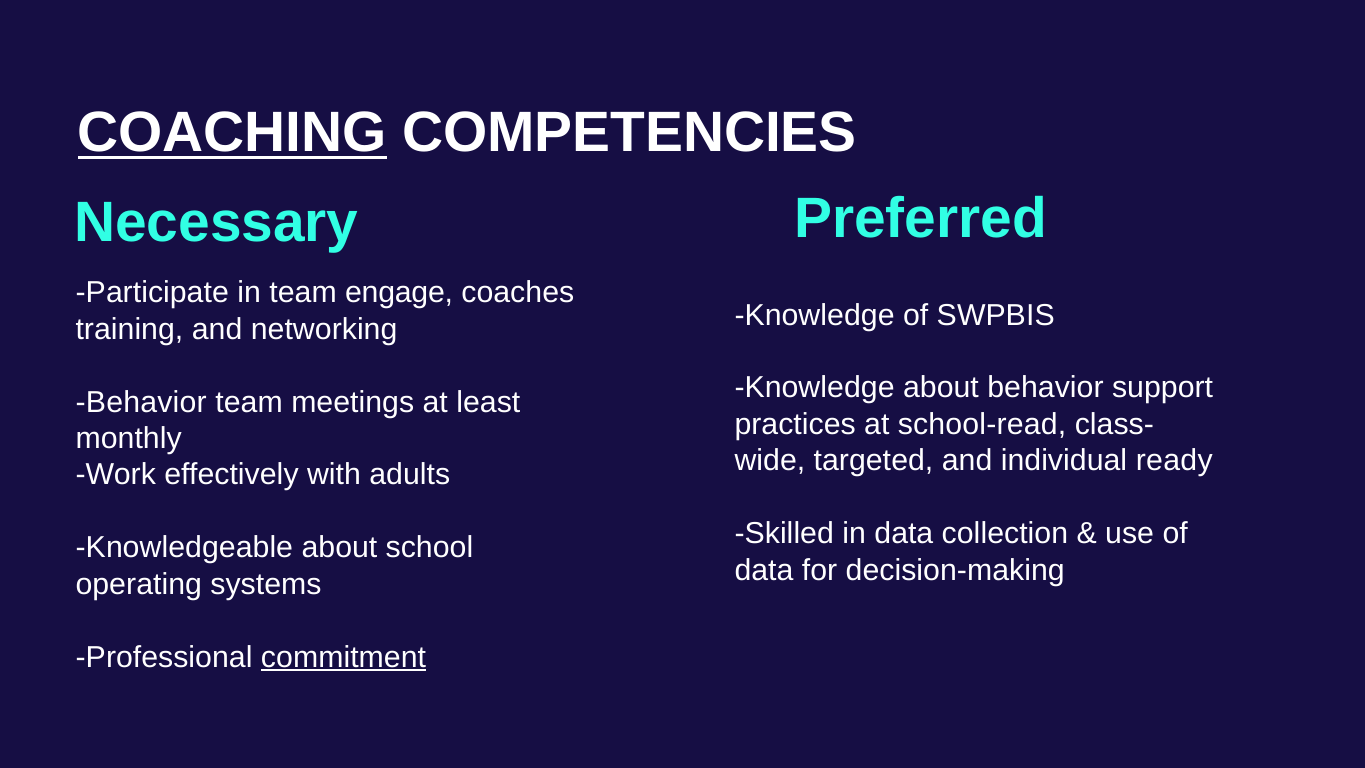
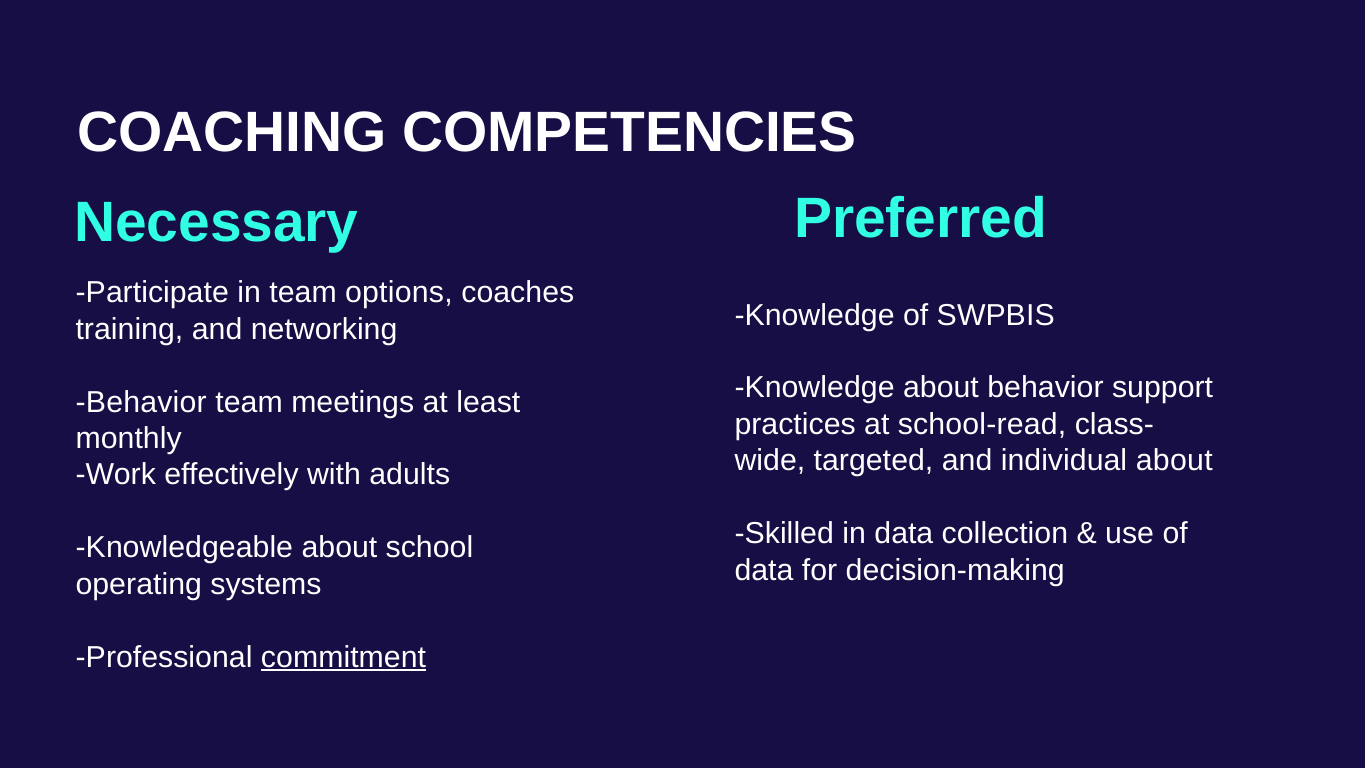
COACHING underline: present -> none (232, 133)
engage: engage -> options (399, 293)
individual ready: ready -> about (1174, 461)
